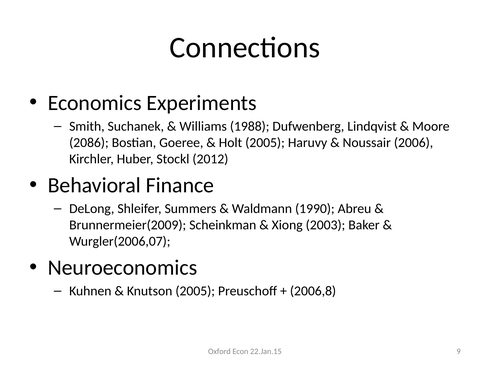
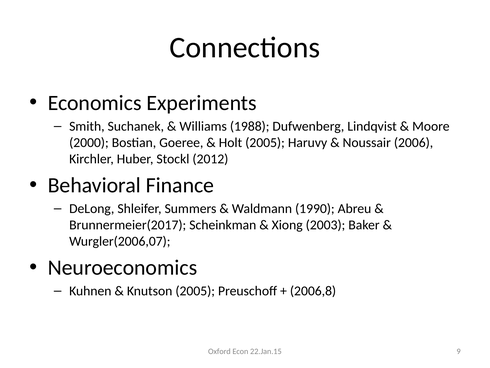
2086: 2086 -> 2000 (89, 143)
Brunnermeier(2009: Brunnermeier(2009 -> Brunnermeier(2017 (128, 225)
